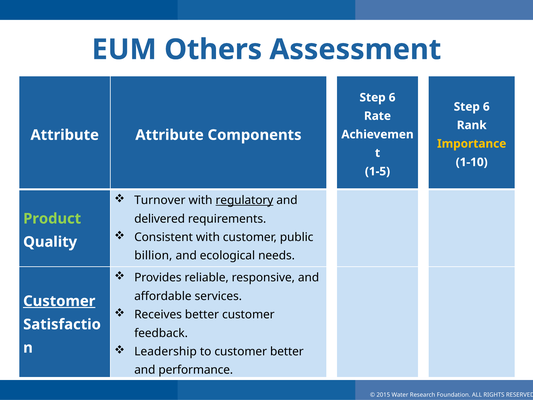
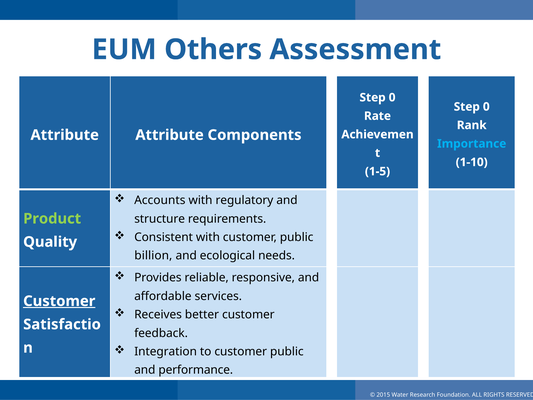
6: 6 -> 0 (392, 97)
6: 6 -> 0 (486, 107)
Importance colour: yellow -> light blue (472, 144)
Turnover: Turnover -> Accounts (160, 200)
regulatory underline: present -> none (244, 200)
delivered: delivered -> structure (160, 219)
Leadership: Leadership -> Integration (166, 351)
to customer better: better -> public (287, 351)
